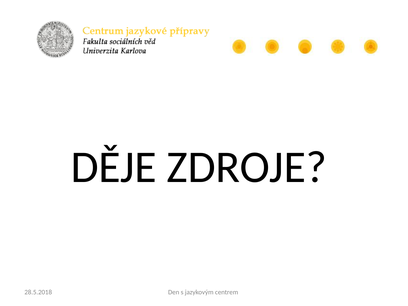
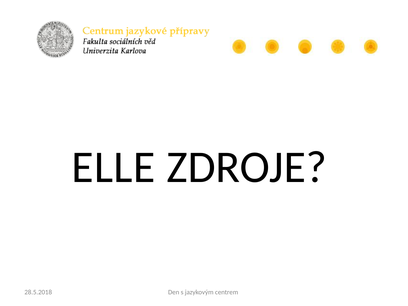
DĚJE: DĚJE -> ELLE (113, 167)
